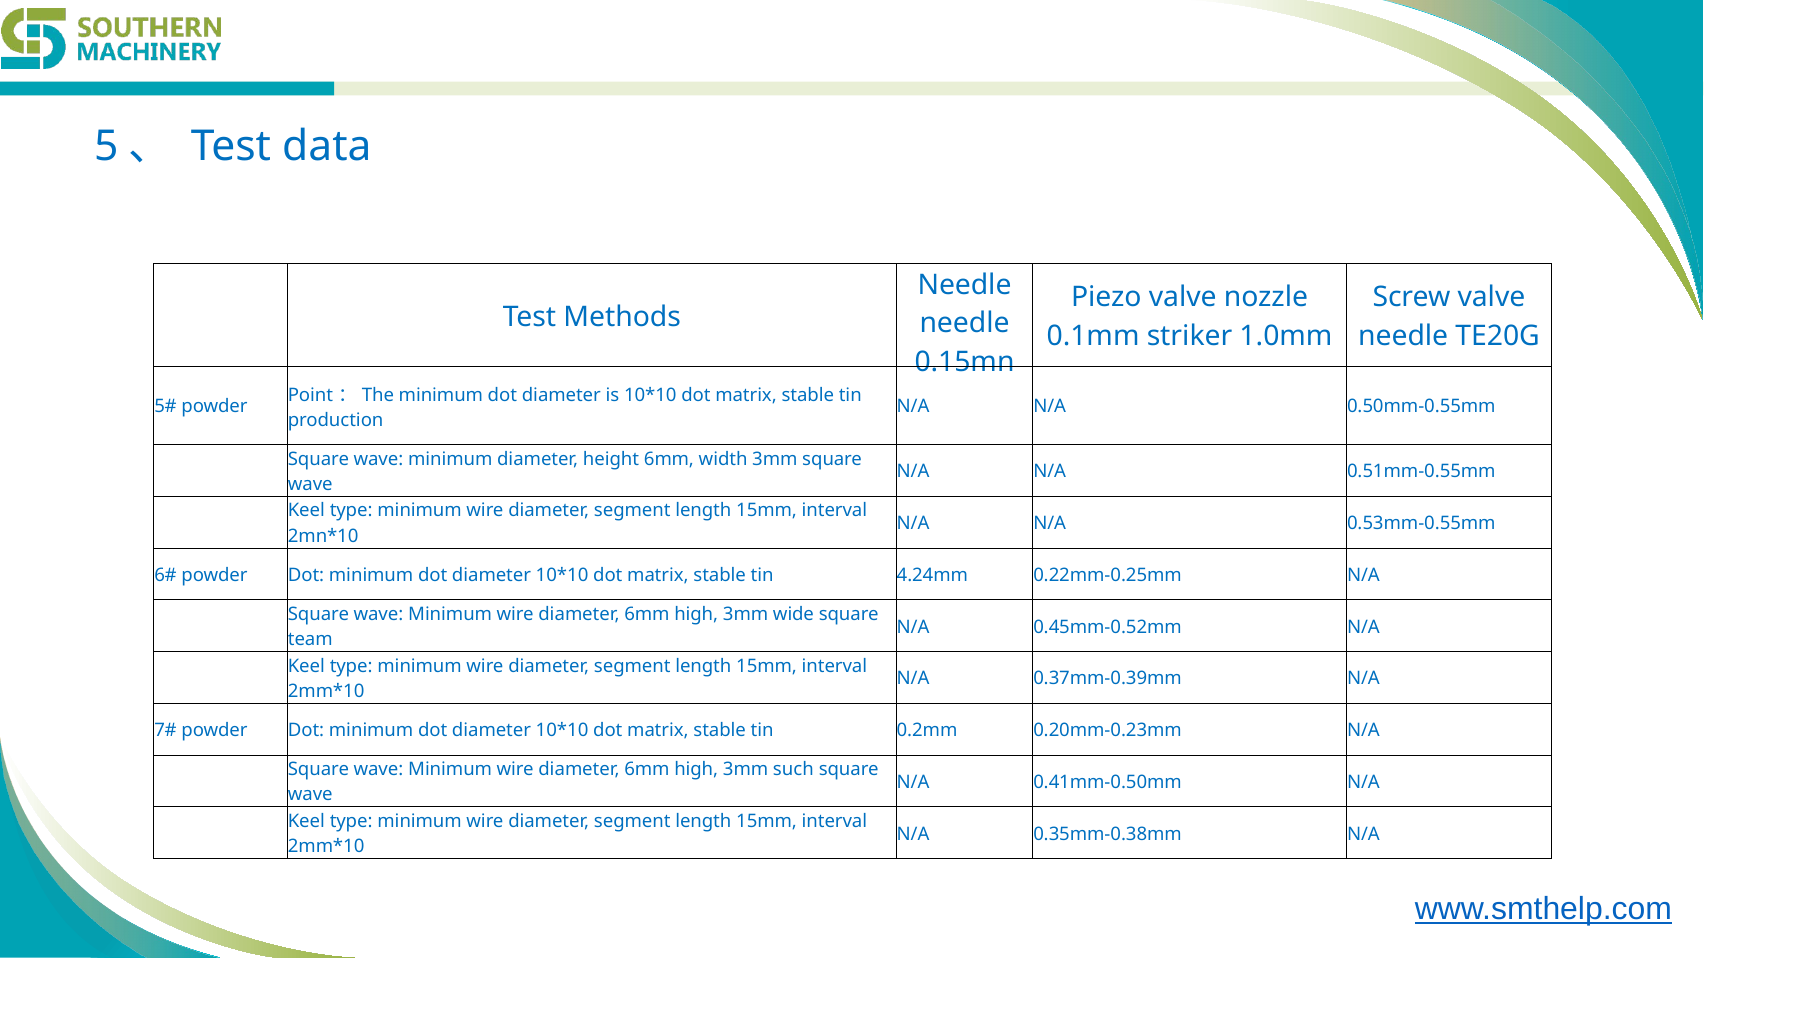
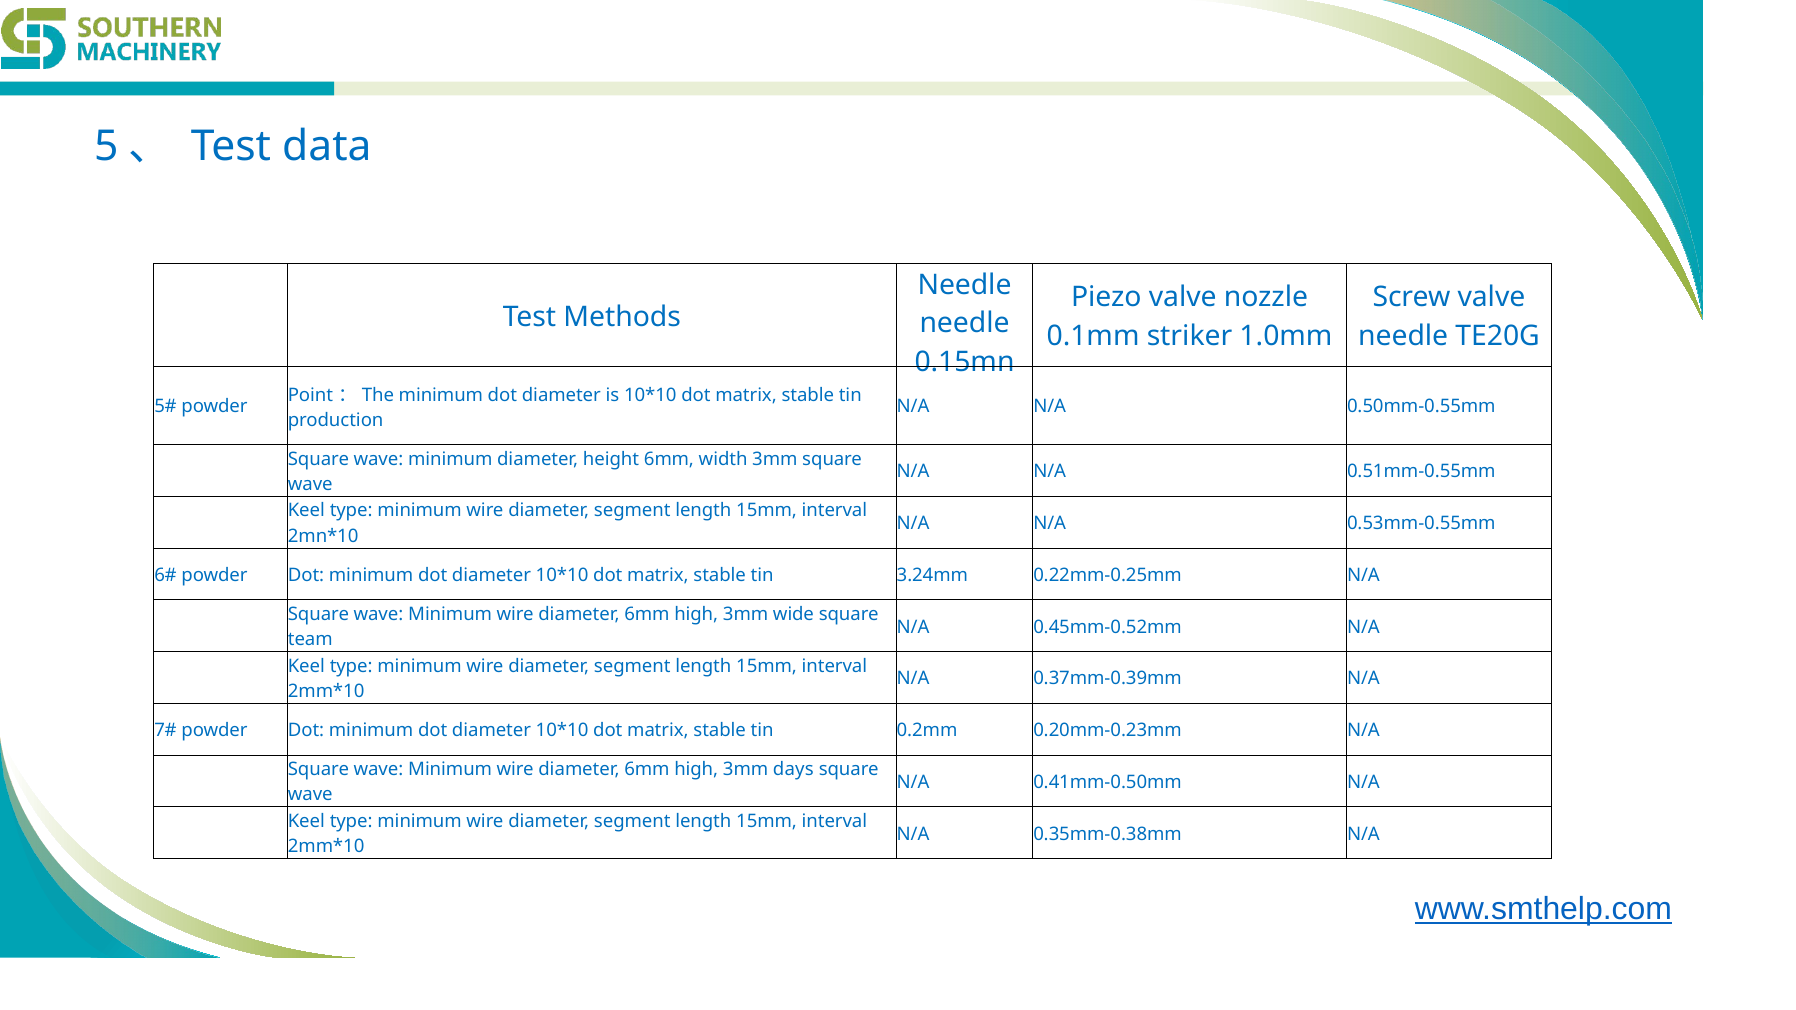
4.24mm: 4.24mm -> 3.24mm (932, 575)
such: such -> days (793, 770)
